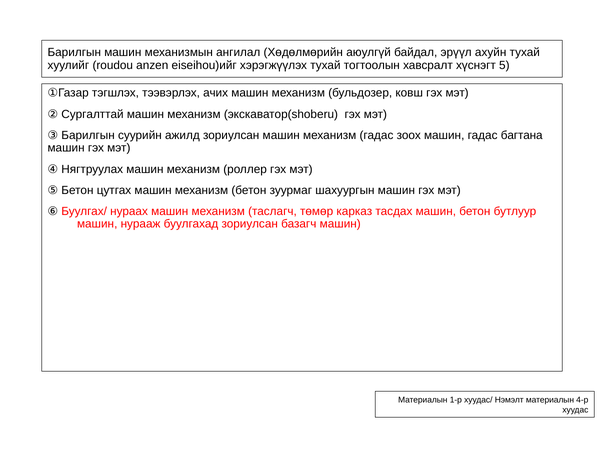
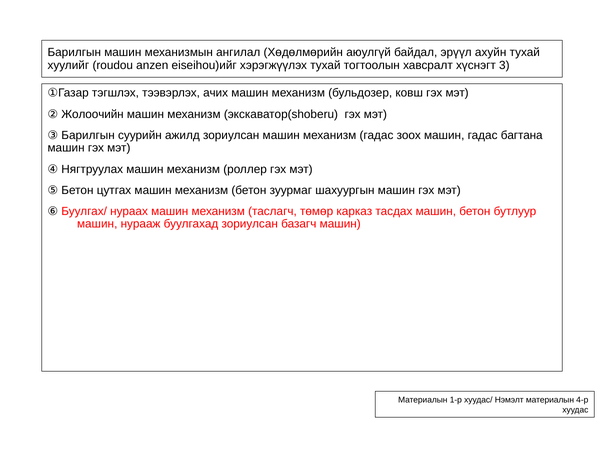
5: 5 -> 3 (504, 65)
Сургалттай: Сургалттай -> Жолоочийн (93, 114)
